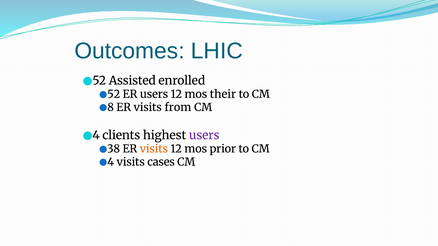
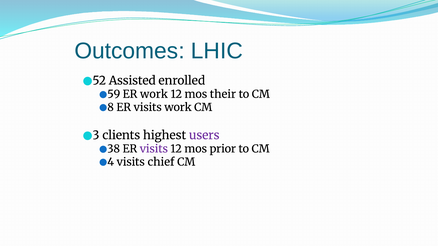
52: 52 -> 59 (114, 94)
ER users: users -> work (154, 94)
visits from: from -> work (178, 108)
4: 4 -> 3 (96, 135)
visits colour: orange -> purple (154, 149)
cases: cases -> chief (161, 162)
